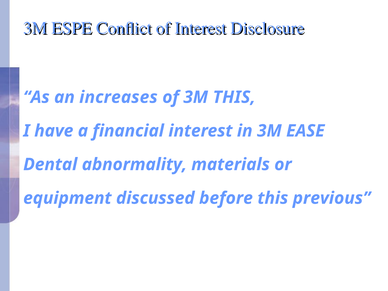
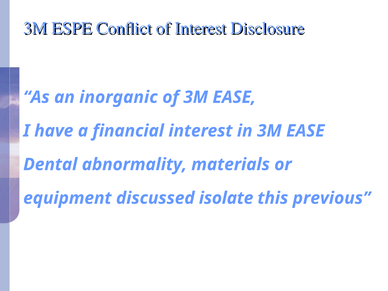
increases: increases -> inorganic (118, 97)
of 3M THIS: THIS -> EASE (234, 97)
before: before -> isolate (226, 198)
